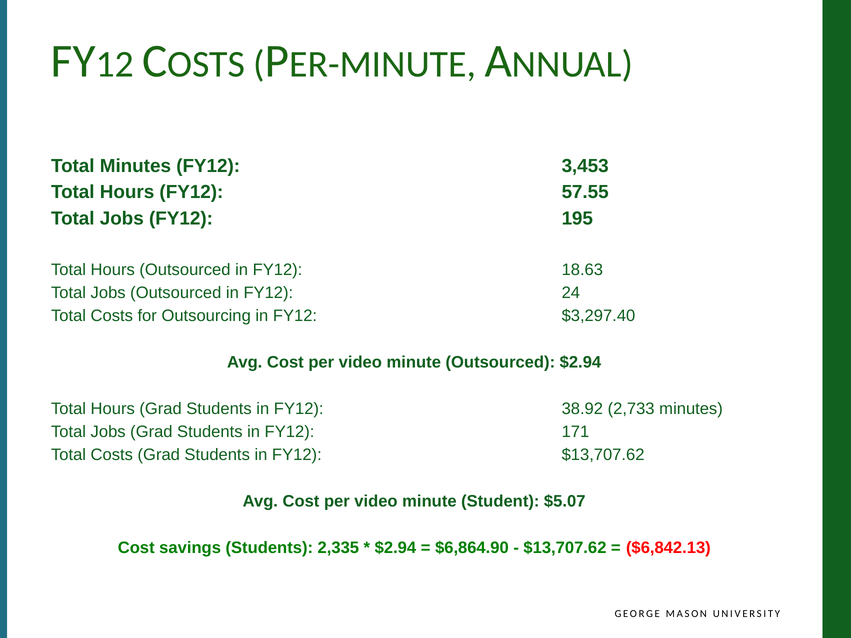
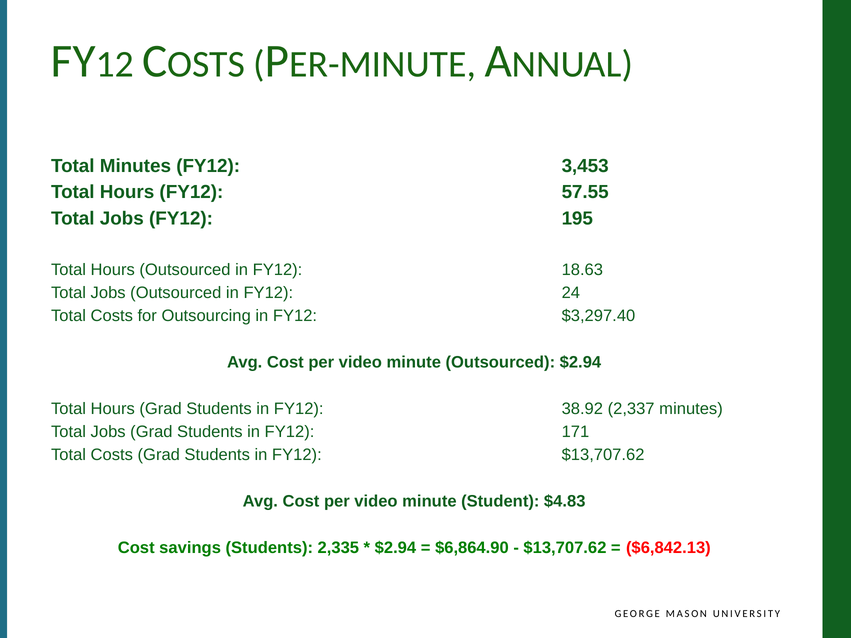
2,733: 2,733 -> 2,337 (631, 409)
$5.07: $5.07 -> $4.83 (565, 502)
